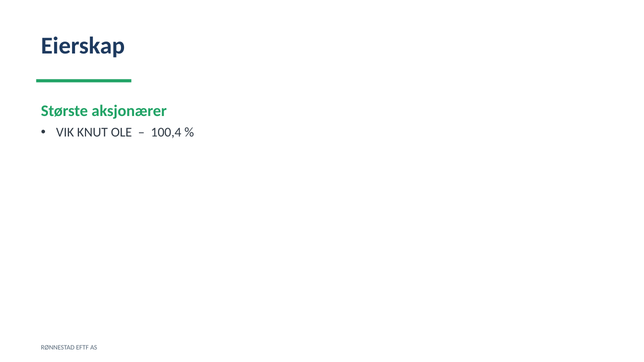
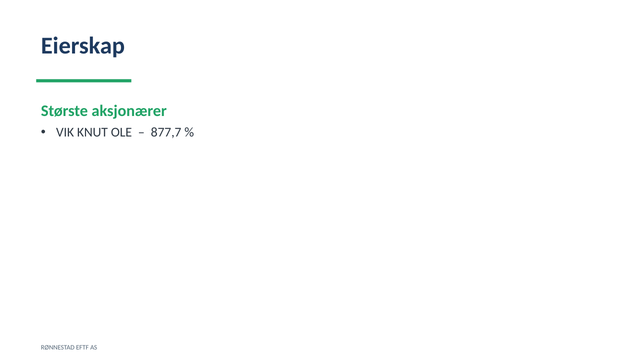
100,4: 100,4 -> 877,7 (166, 132)
